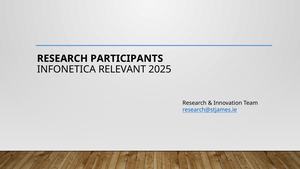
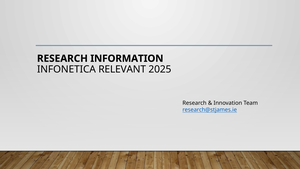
PARTICIPANTS: PARTICIPANTS -> INFORMATION (127, 58)
